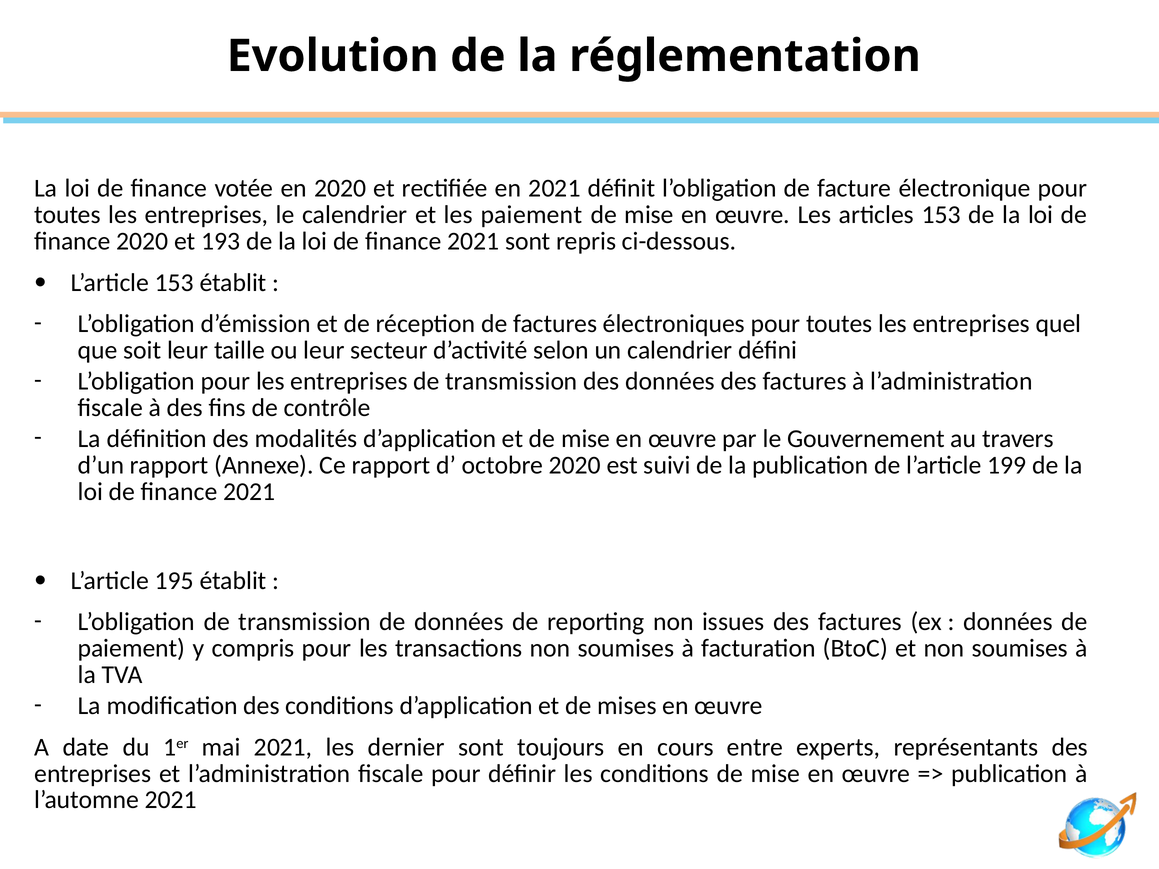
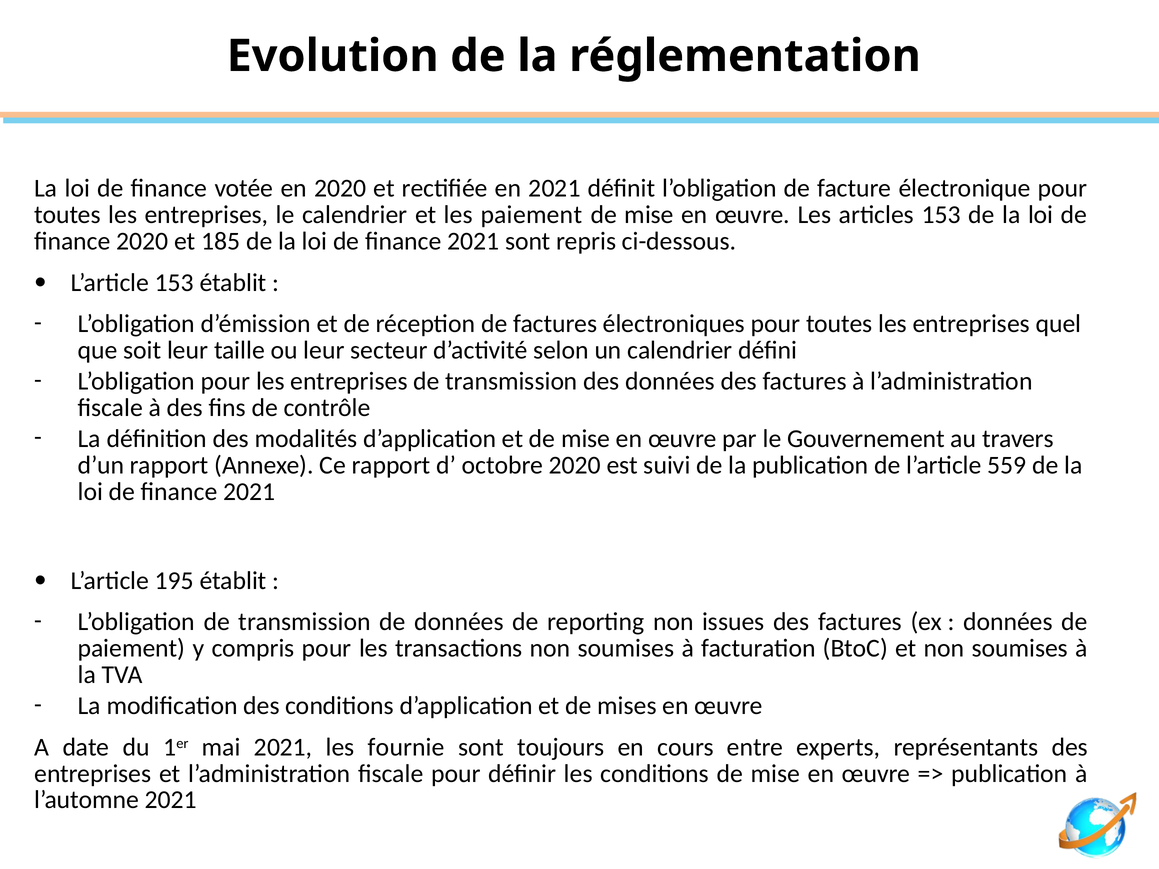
193: 193 -> 185 (221, 241)
199: 199 -> 559 (1007, 465)
dernier: dernier -> fournie (406, 747)
